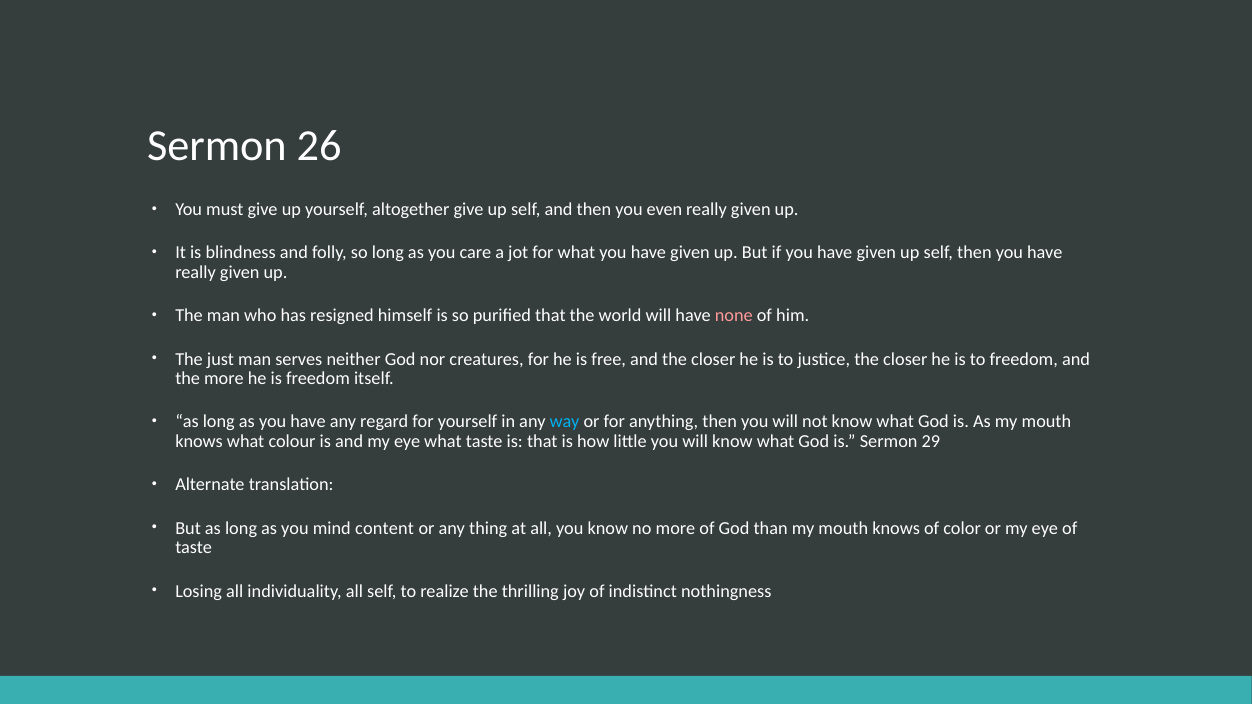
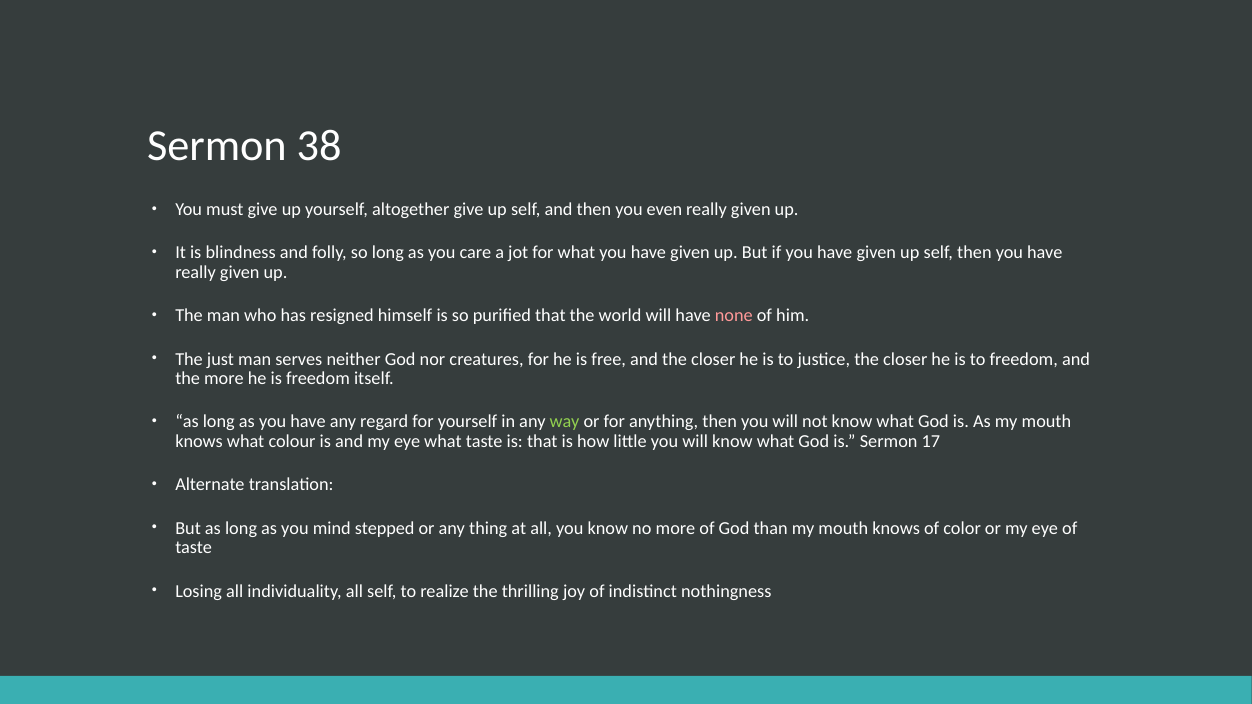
26: 26 -> 38 (319, 146)
way colour: light blue -> light green (565, 422)
29: 29 -> 17 (931, 442)
content: content -> stepped (385, 528)
